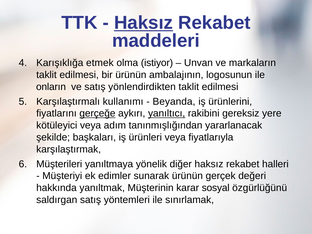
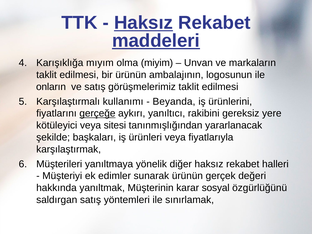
maddeleri underline: none -> present (156, 41)
etmek: etmek -> mıyım (100, 63)
istiyor: istiyor -> miyim (157, 63)
yönlendirdikten: yönlendirdikten -> görüşmelerimiz (142, 87)
yanıltıcı underline: present -> none (167, 113)
adım: adım -> sitesi (115, 125)
